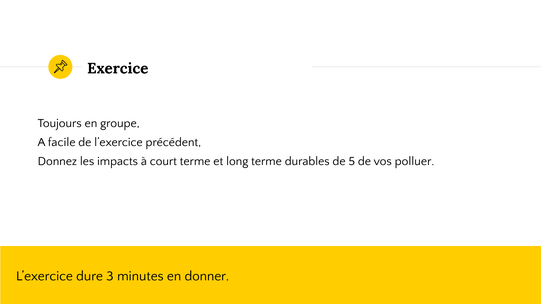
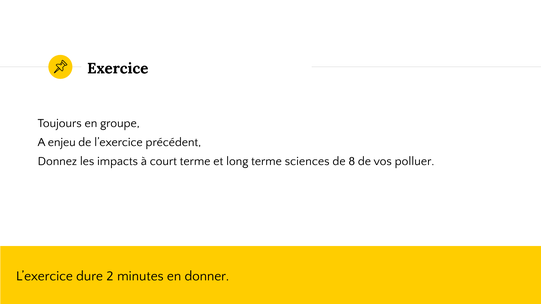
facile: facile -> enjeu (62, 142)
durables: durables -> sciences (307, 161)
5: 5 -> 8 (352, 161)
3: 3 -> 2 (110, 276)
